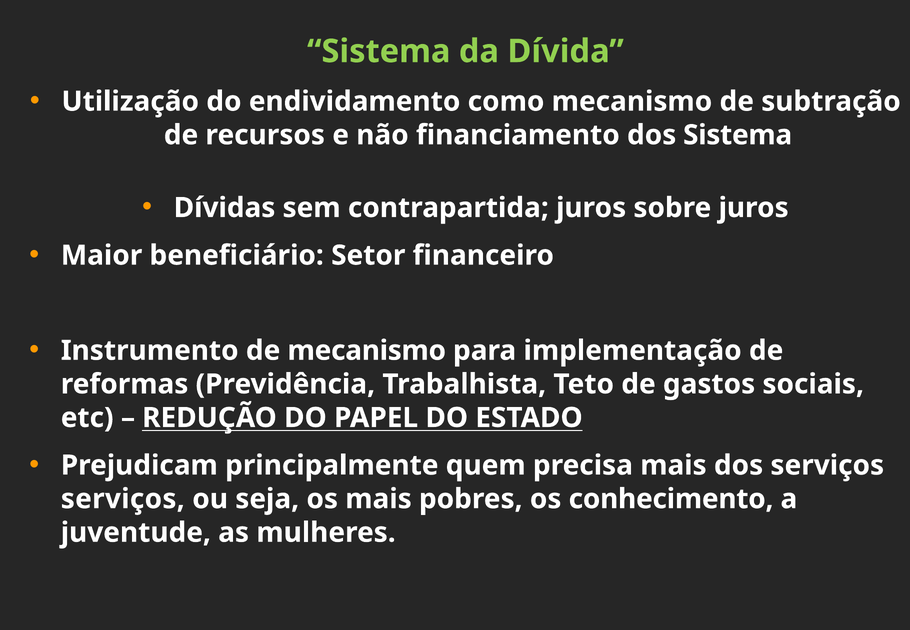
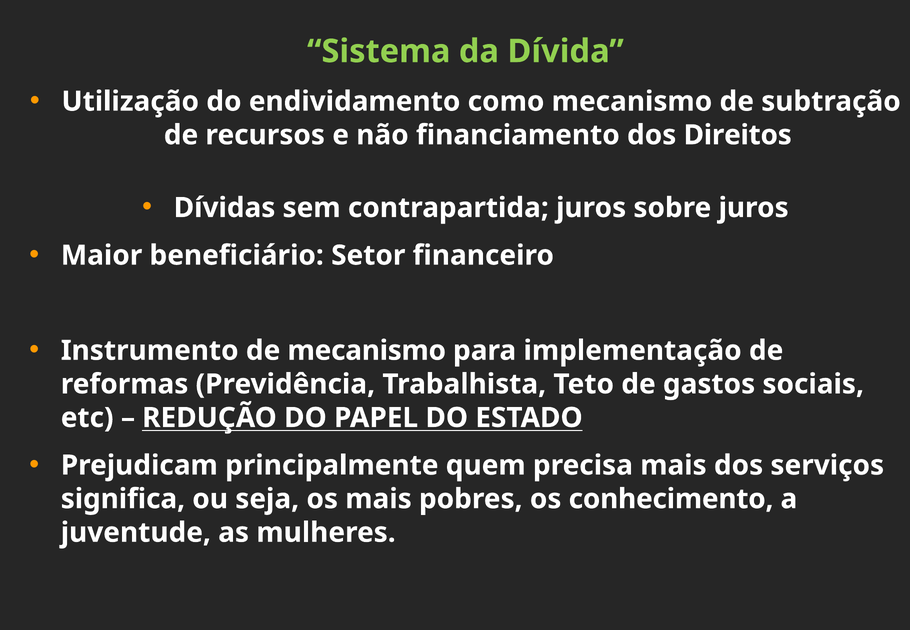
dos Sistema: Sistema -> Direitos (738, 135)
serviços: serviços -> significa (123, 499)
